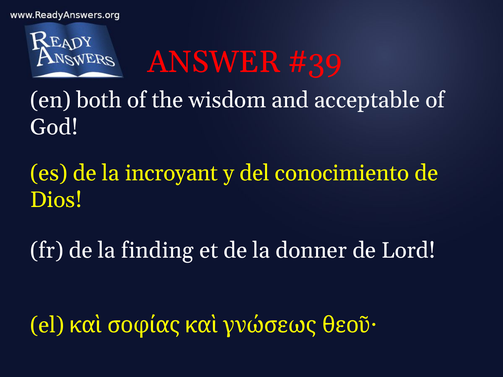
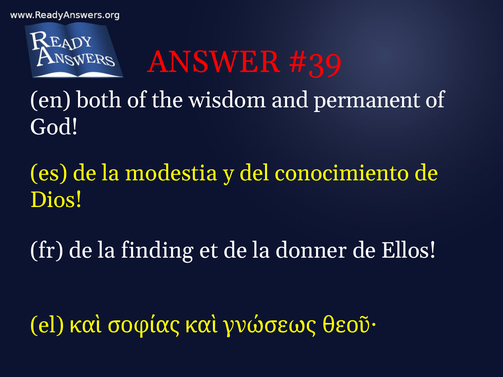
acceptable: acceptable -> permanent (367, 100)
incroyant: incroyant -> modestia (171, 173)
Lord: Lord -> Ellos (409, 251)
